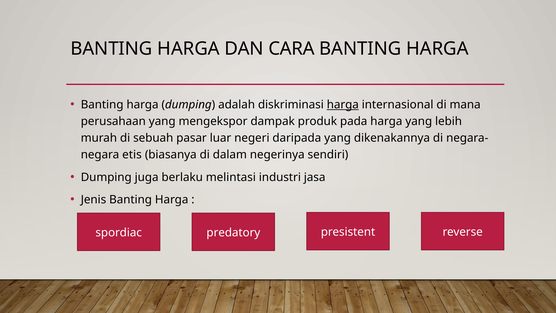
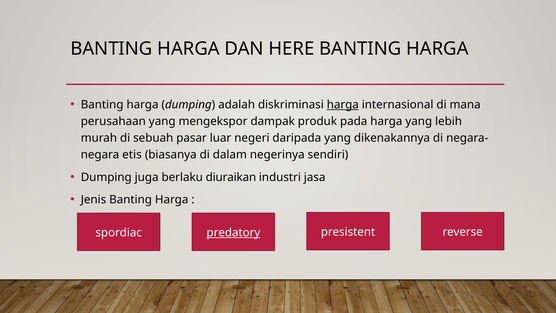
CARA: CARA -> HERE (291, 49)
melintasi: melintasi -> diuraikan (231, 177)
predatory underline: none -> present (233, 233)
